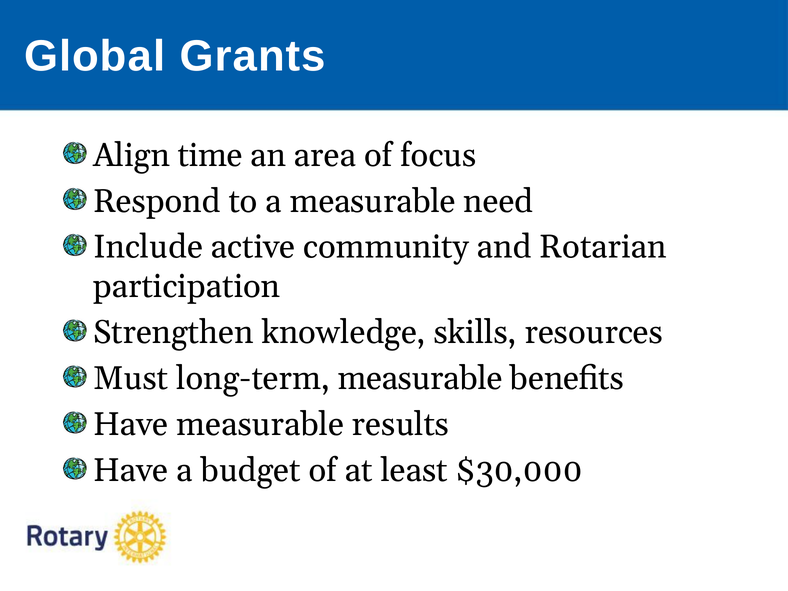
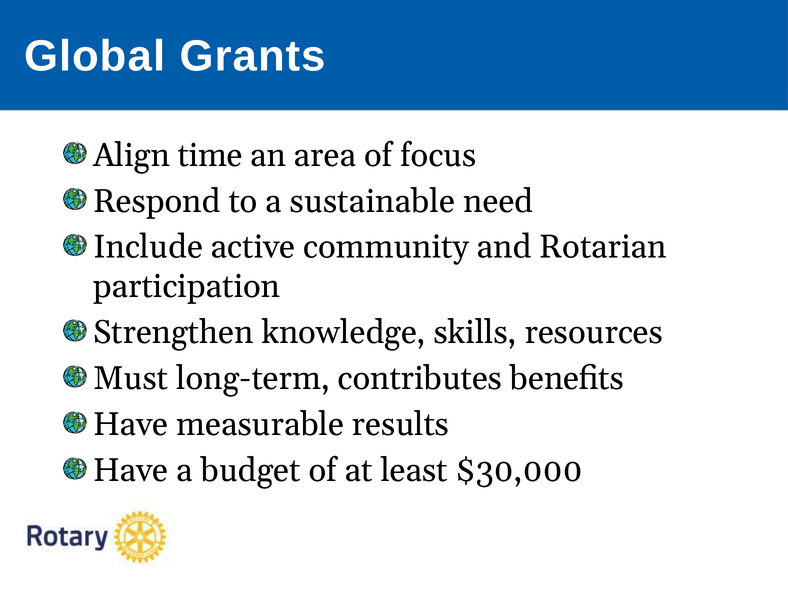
a measurable: measurable -> sustainable (373, 201)
long-term measurable: measurable -> contributes (420, 379)
